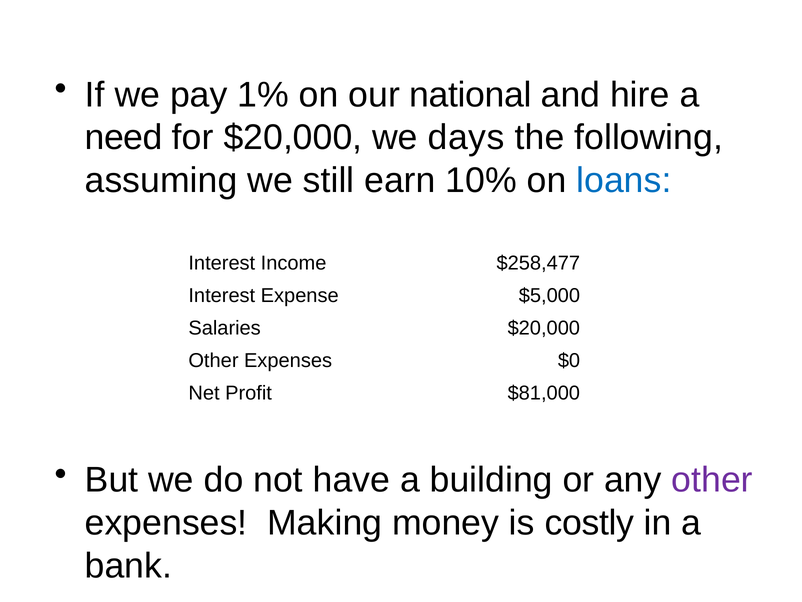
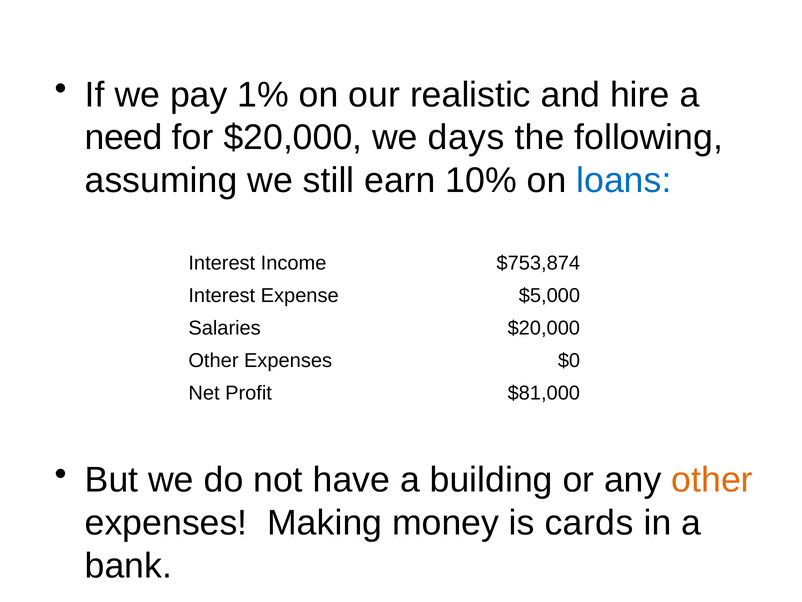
national: national -> realistic (470, 95)
$258,477: $258,477 -> $753,874 (538, 263)
other colour: purple -> orange (712, 480)
costly: costly -> cards (589, 523)
